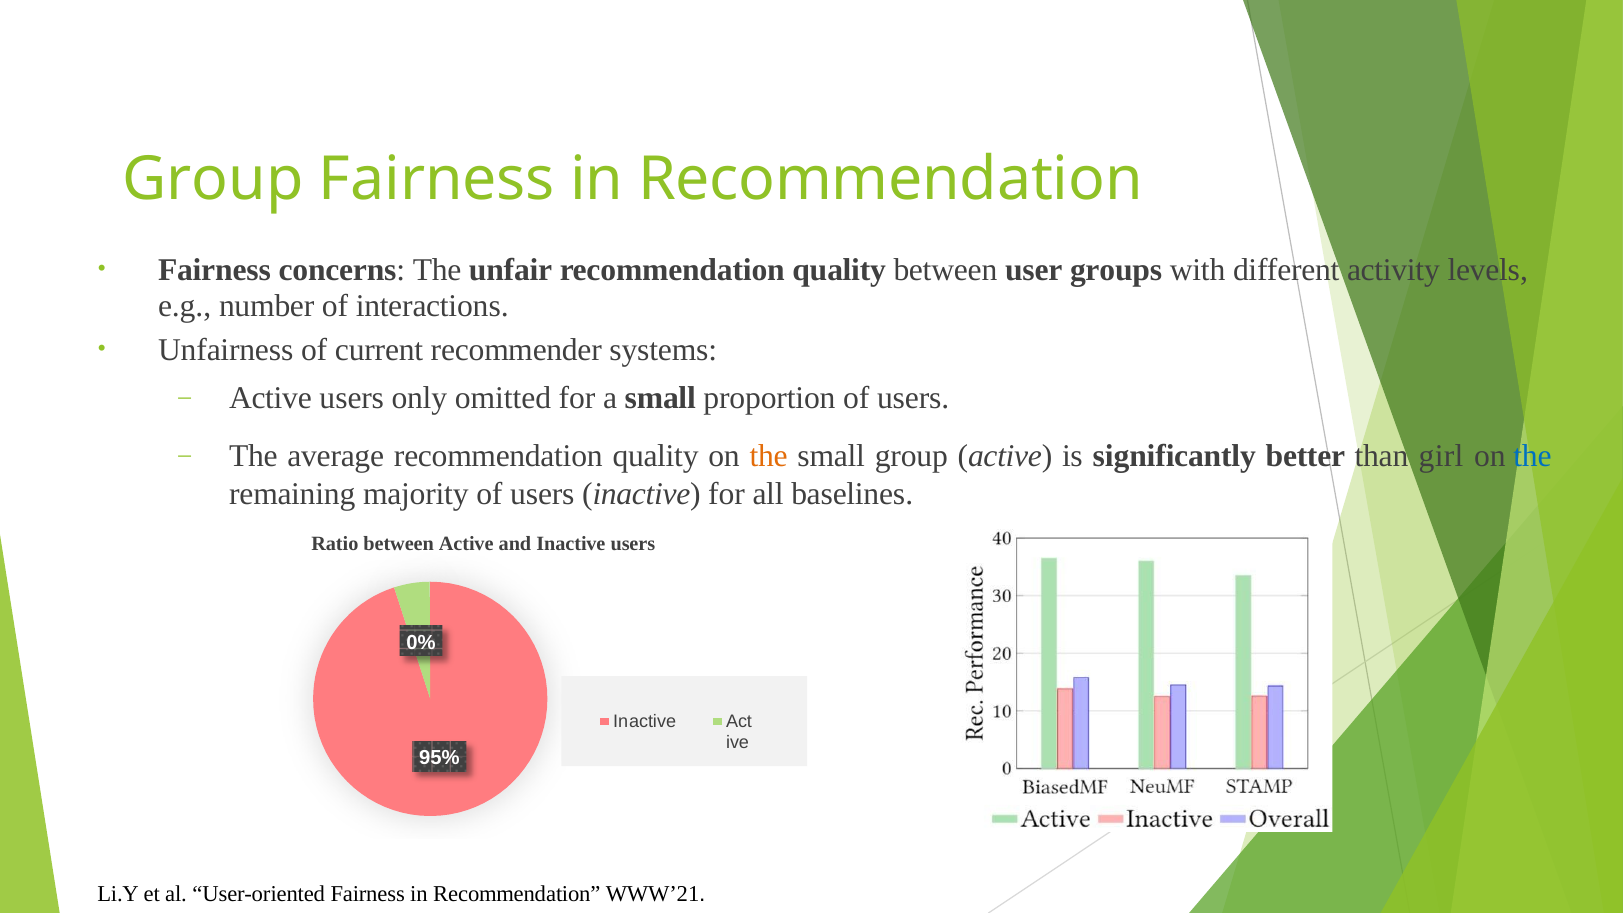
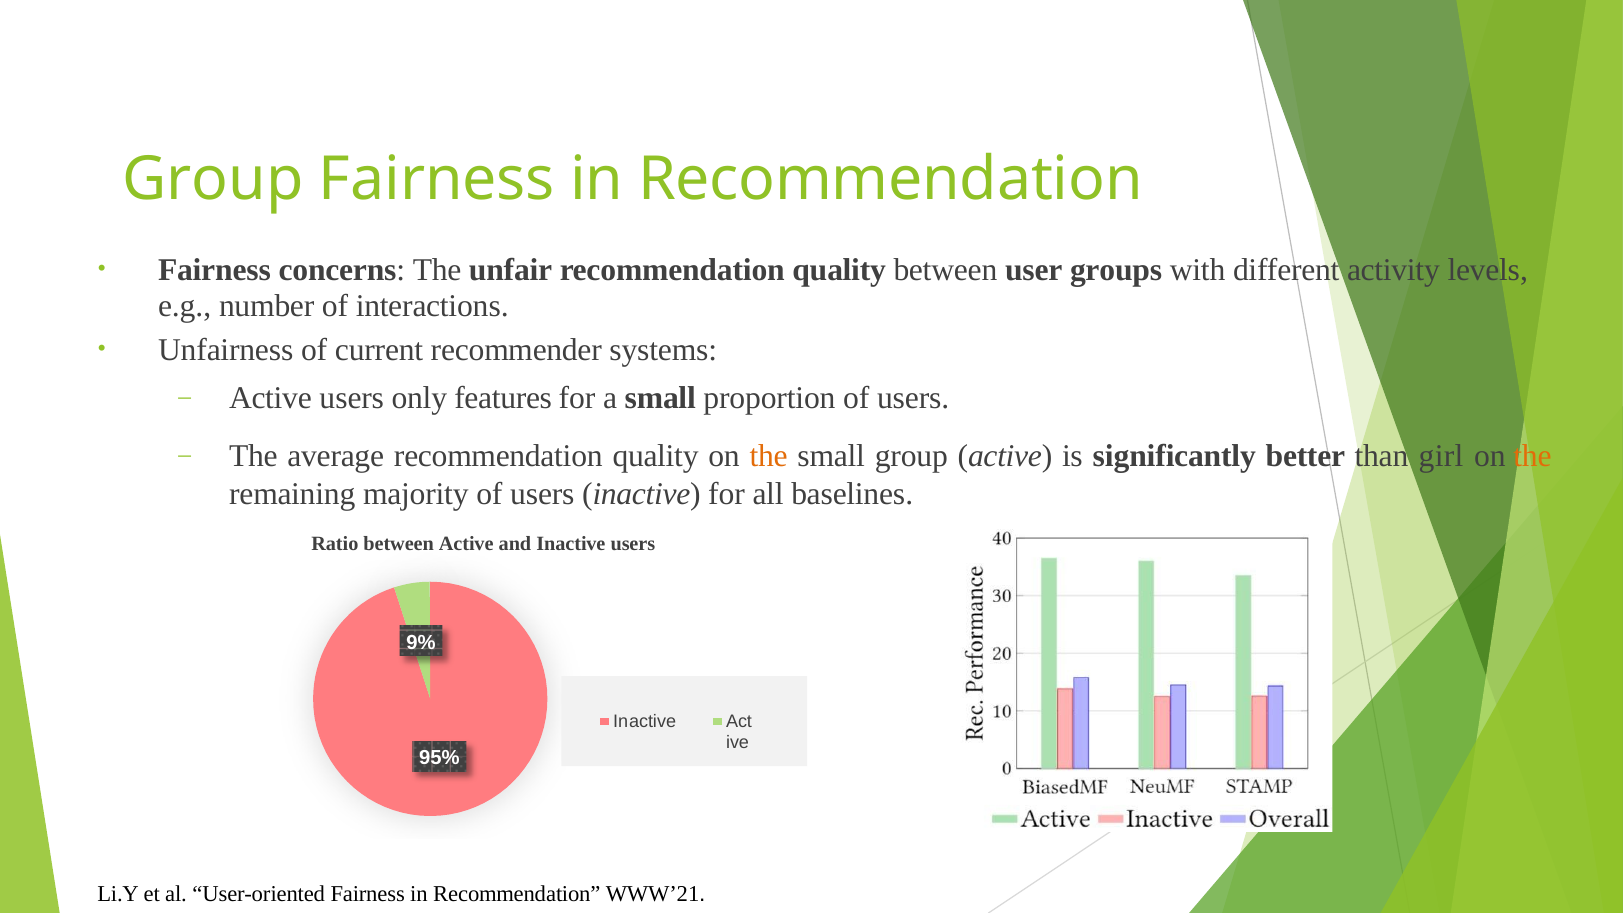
omitted: omitted -> features (503, 398)
the colour: blue -> orange (1532, 456)
0%: 0% -> 9% (421, 642)
